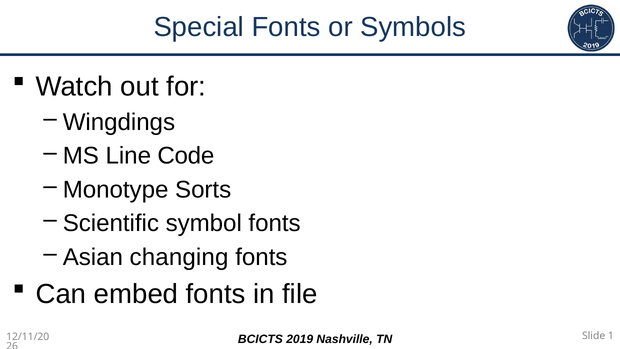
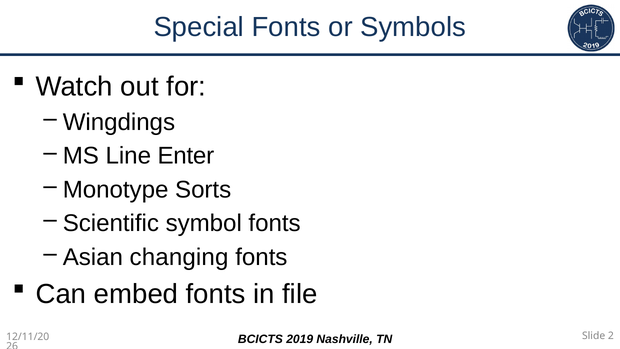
Code: Code -> Enter (186, 156)
1: 1 -> 2 (611, 336)
